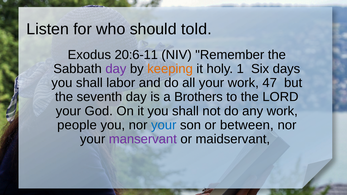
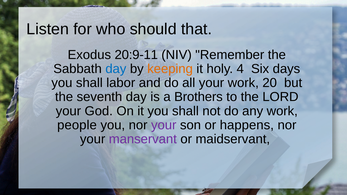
told: told -> that (196, 29)
20:6-11: 20:6-11 -> 20:9-11 (136, 55)
day colour: purple -> blue (116, 69)
1: 1 -> 4 (240, 69)
47: 47 -> 20 (270, 83)
your colour: blue -> purple (164, 125)
between: between -> happens (247, 125)
